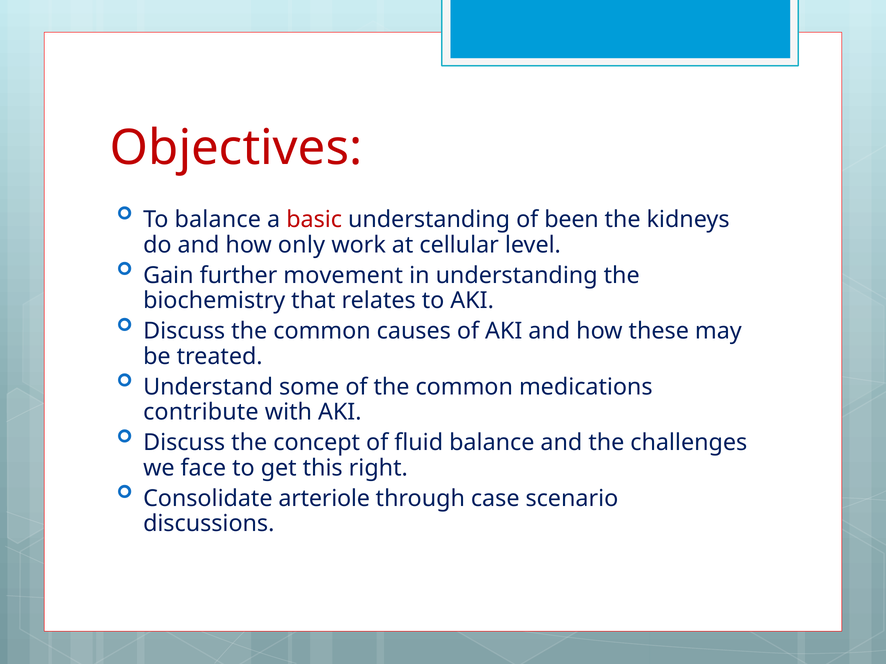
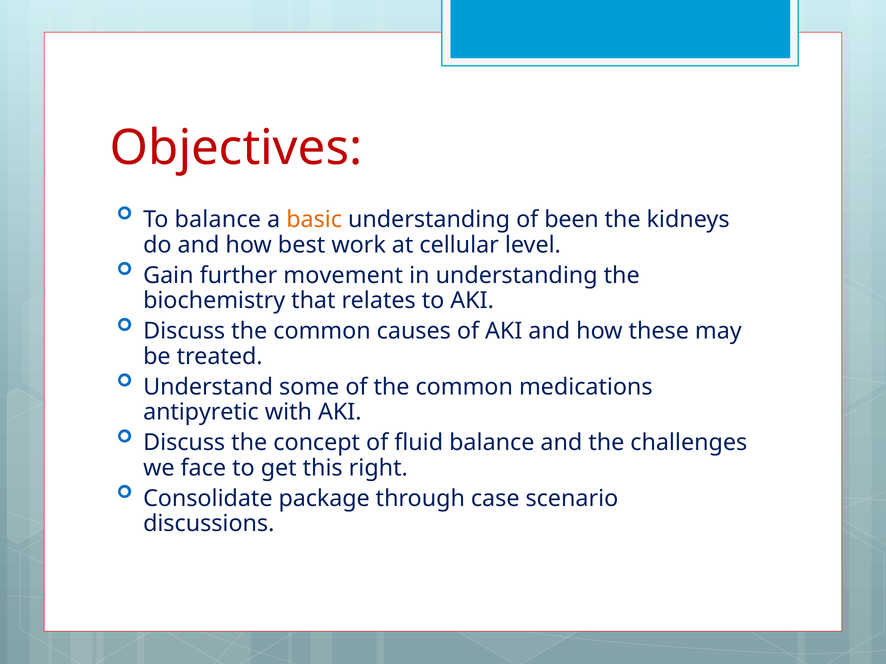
basic colour: red -> orange (314, 220)
only: only -> best (302, 245)
contribute: contribute -> antipyretic (201, 412)
arteriole: arteriole -> package (324, 499)
